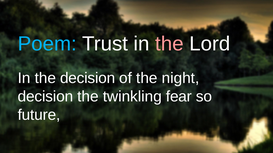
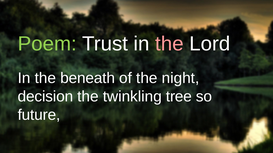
Poem colour: light blue -> light green (47, 44)
the decision: decision -> beneath (88, 78)
fear: fear -> tree (179, 97)
